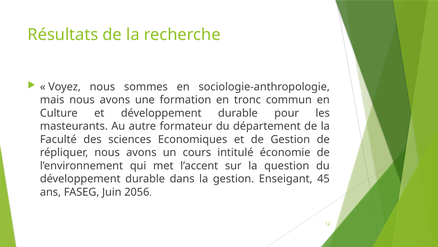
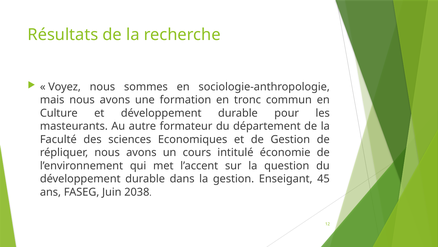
2056: 2056 -> 2038 (137, 192)
